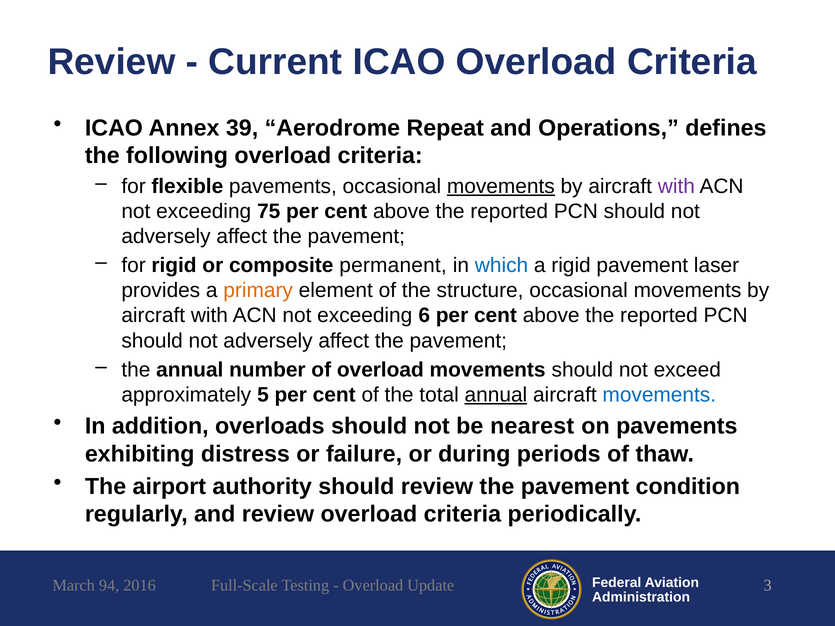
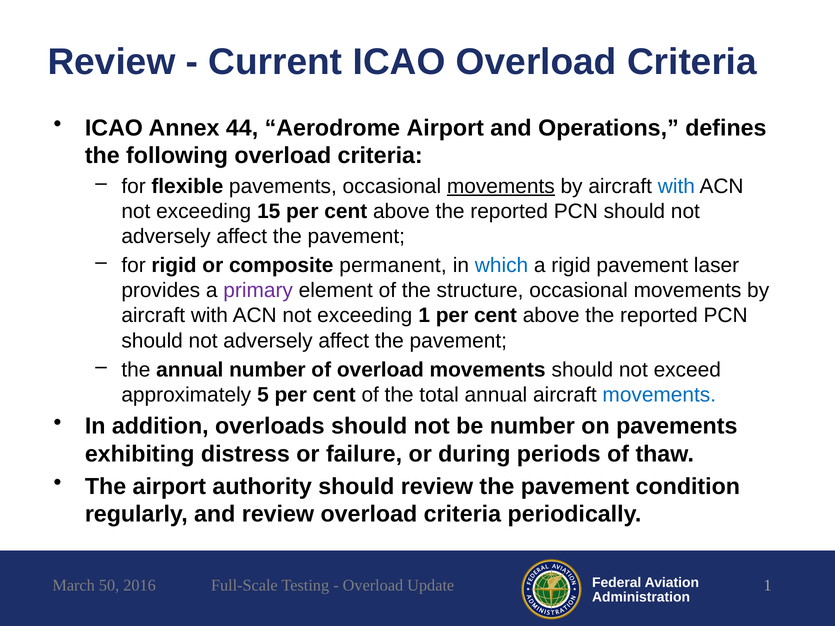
39: 39 -> 44 (242, 128)
Aerodrome Repeat: Repeat -> Airport (445, 128)
with colour: purple -> blue (676, 186)
75: 75 -> 15 (269, 211)
primary colour: orange -> purple (258, 291)
exceeding 6: 6 -> 1 (424, 316)
annual underline: present -> none (496, 395)
be nearest: nearest -> number (532, 426)
94: 94 -> 50 (109, 586)
Update 3: 3 -> 1 (768, 586)
